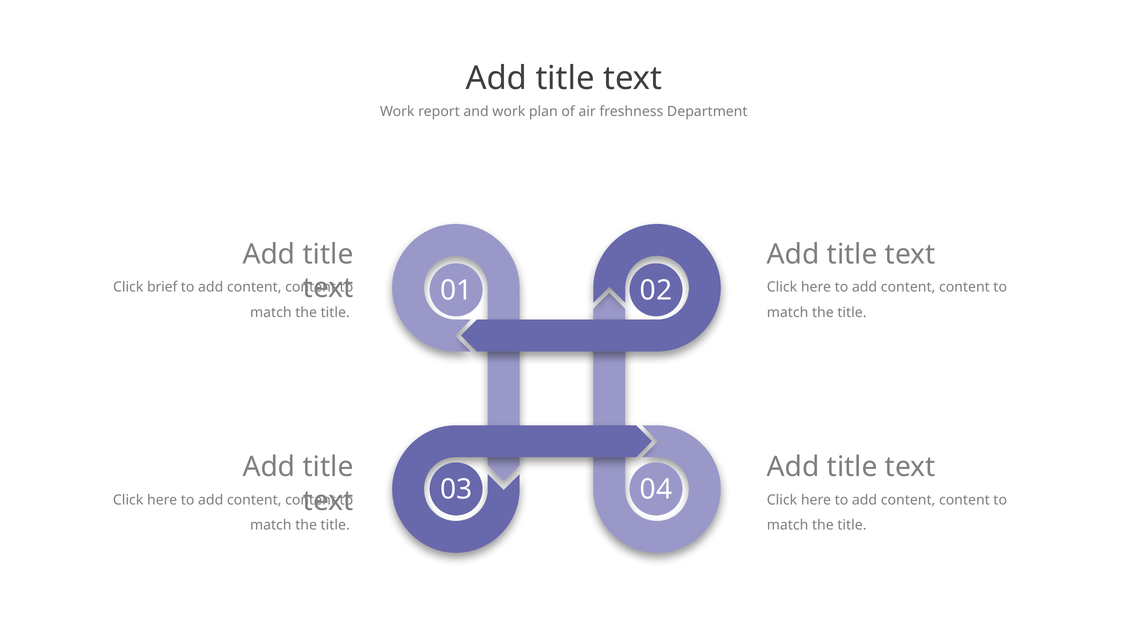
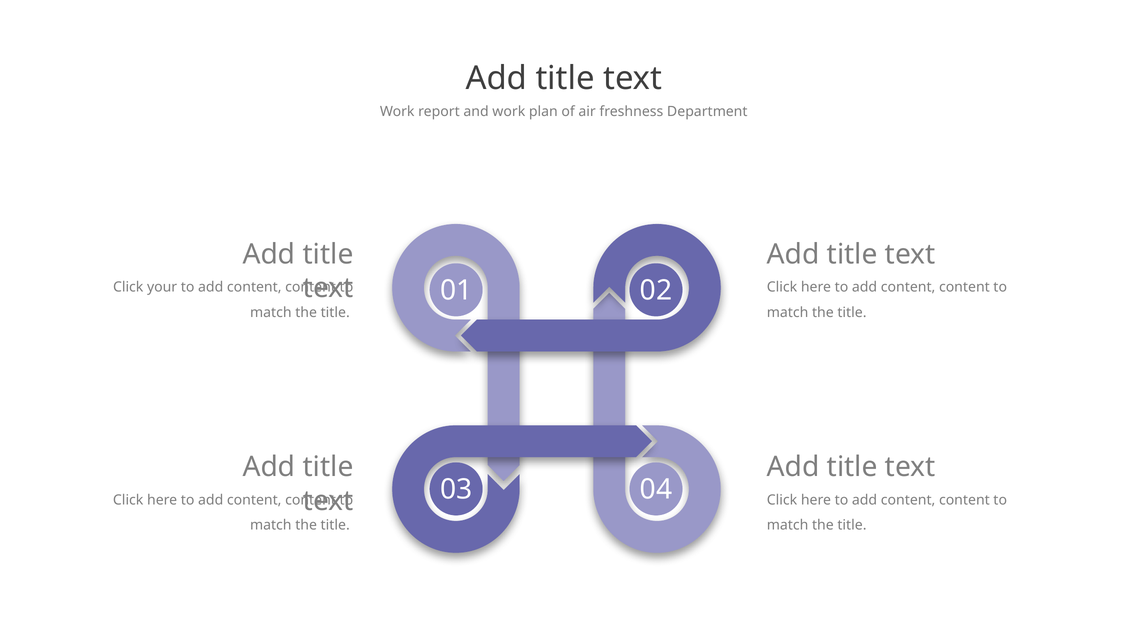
brief: brief -> your (162, 287)
